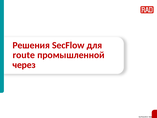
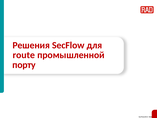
через: через -> порту (24, 65)
